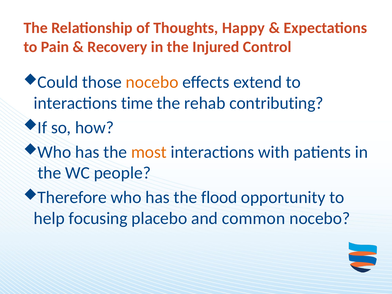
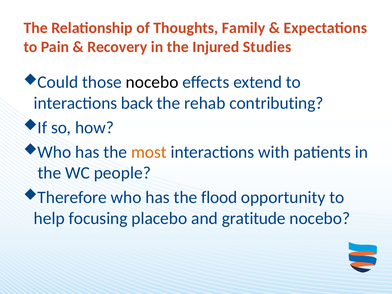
Happy: Happy -> Family (244, 28)
Control: Control -> Studies (267, 47)
nocebo colour: orange -> black (152, 82)
time: time -> back (137, 103)
common: common -> gratitude (254, 218)
